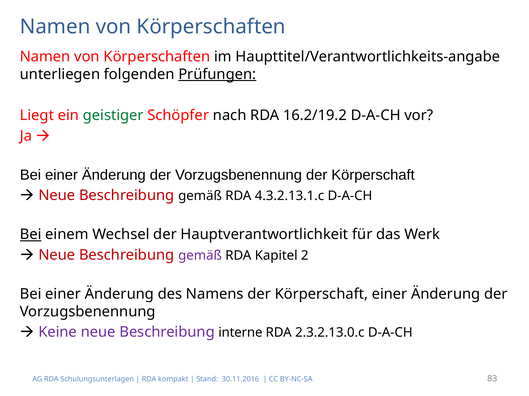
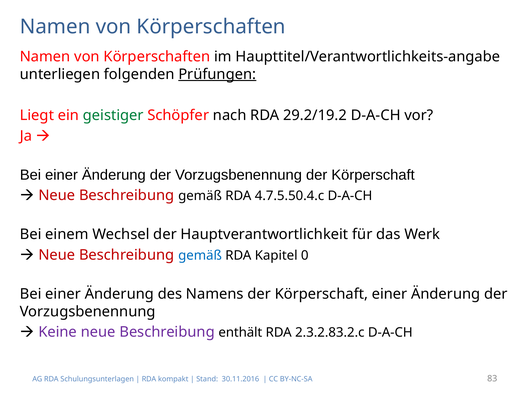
16.2/19.2: 16.2/19.2 -> 29.2/19.2 (315, 116)
4.3.2.13.1.c: 4.3.2.13.1.c -> 4.7.5.50.4.c (289, 196)
Bei underline: present -> none (31, 235)
gemäß colour: purple -> blue (200, 256)
2: 2 -> 0 (305, 256)
interne: interne -> enthält (240, 333)
2.3.2.13.0.c: 2.3.2.13.0.c -> 2.3.2.83.2.c (330, 333)
